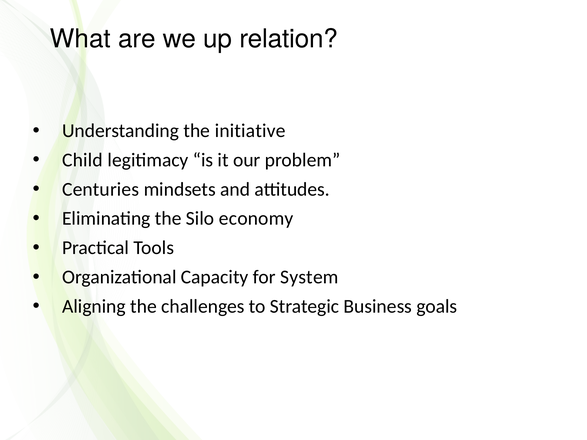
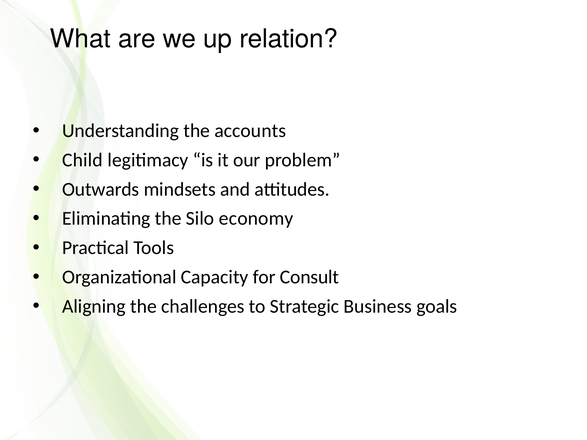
initiative: initiative -> accounts (250, 131)
Centuries: Centuries -> Outwards (101, 189)
System: System -> Consult (310, 277)
